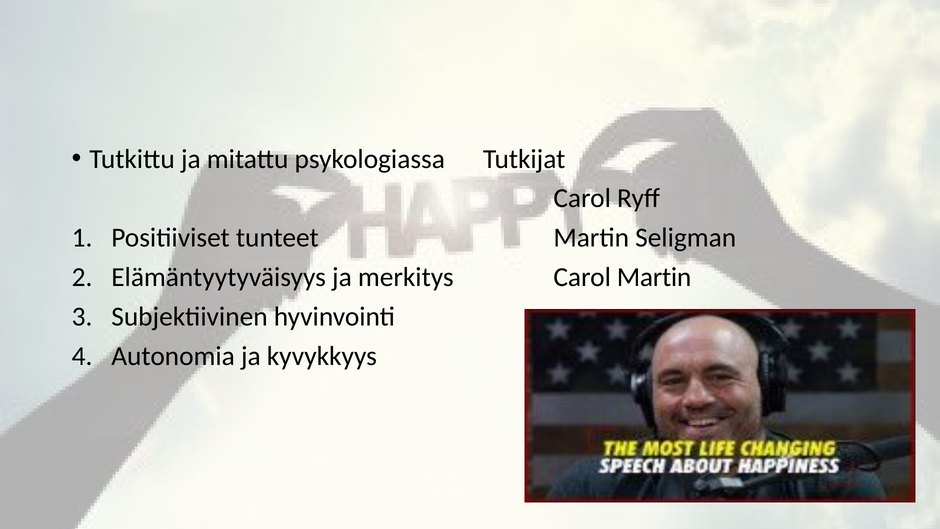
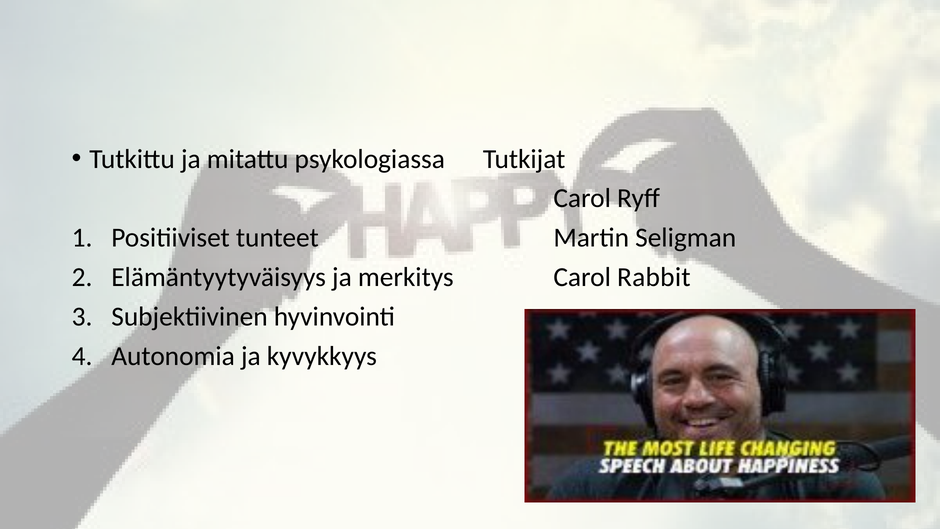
Carol Martin: Martin -> Rabbit (654, 277)
